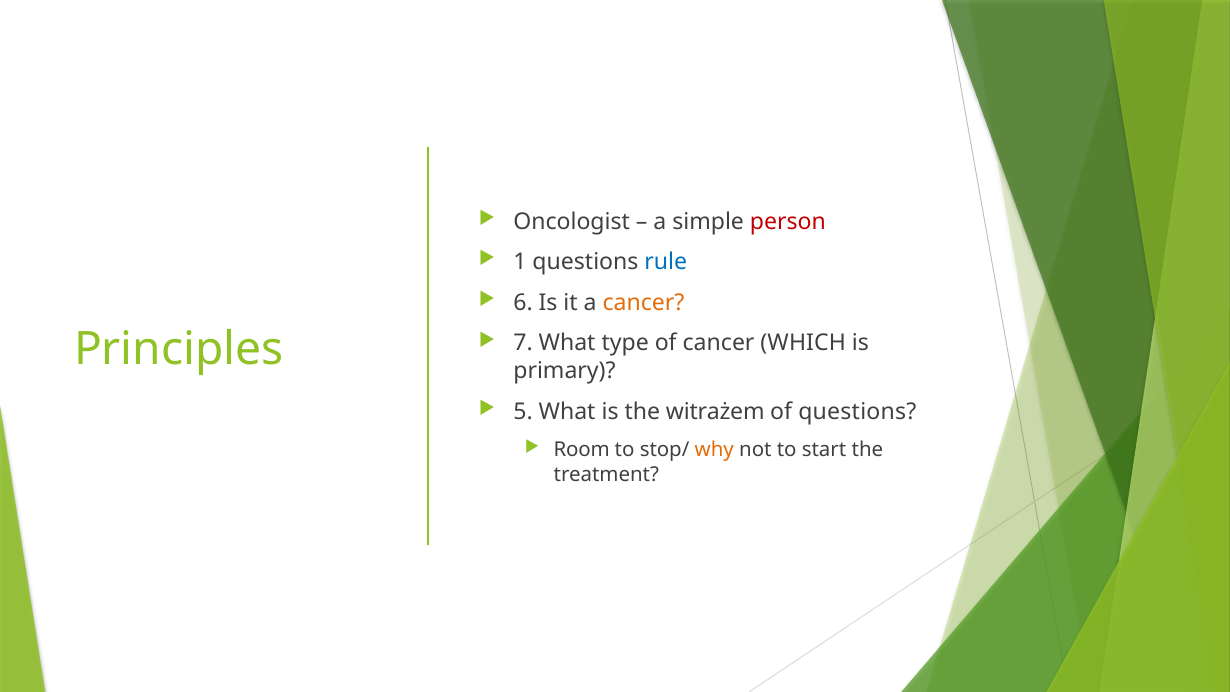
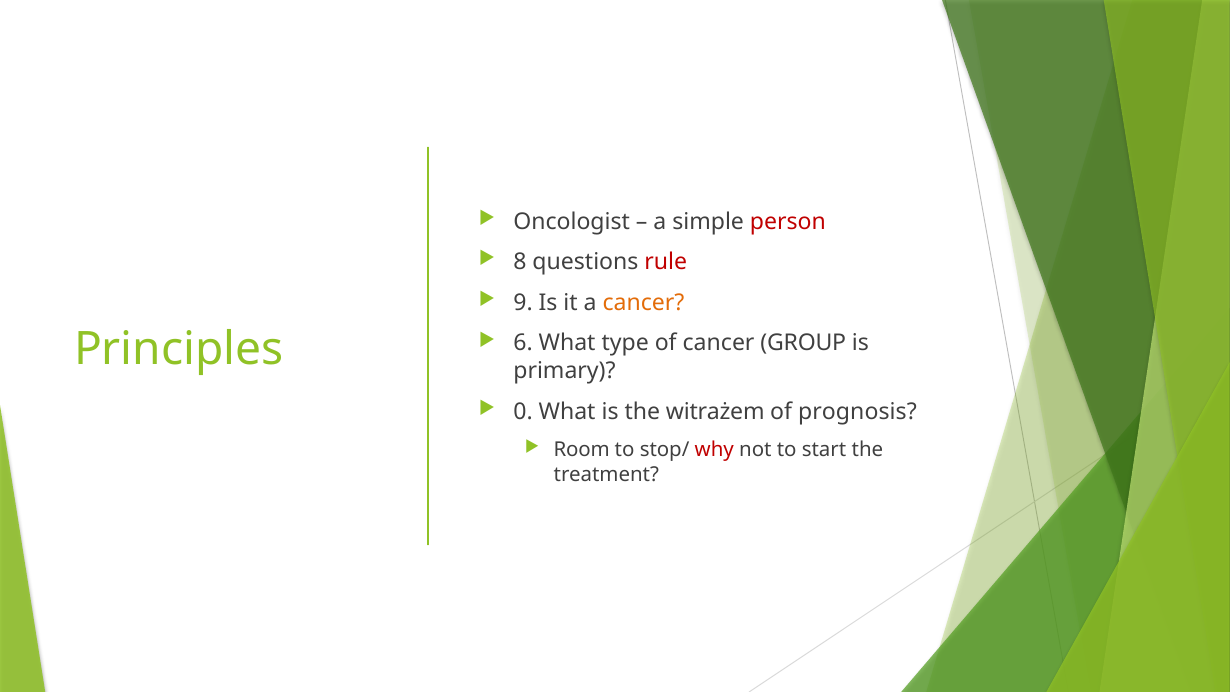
1: 1 -> 8 (520, 262)
rule colour: blue -> red (666, 262)
6: 6 -> 9 (523, 303)
7: 7 -> 6 (523, 343)
WHICH: WHICH -> GROUP (803, 343)
5: 5 -> 0 (523, 411)
of questions: questions -> prognosis (857, 411)
why colour: orange -> red (714, 450)
